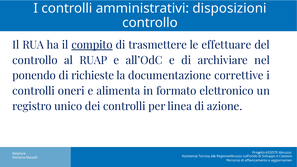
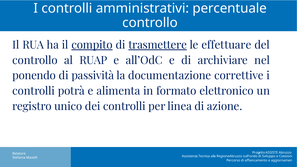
disposizioni: disposizioni -> percentuale (230, 8)
trasmettere underline: none -> present (158, 45)
richieste: richieste -> passività (93, 76)
oneri: oneri -> potrà (71, 91)
